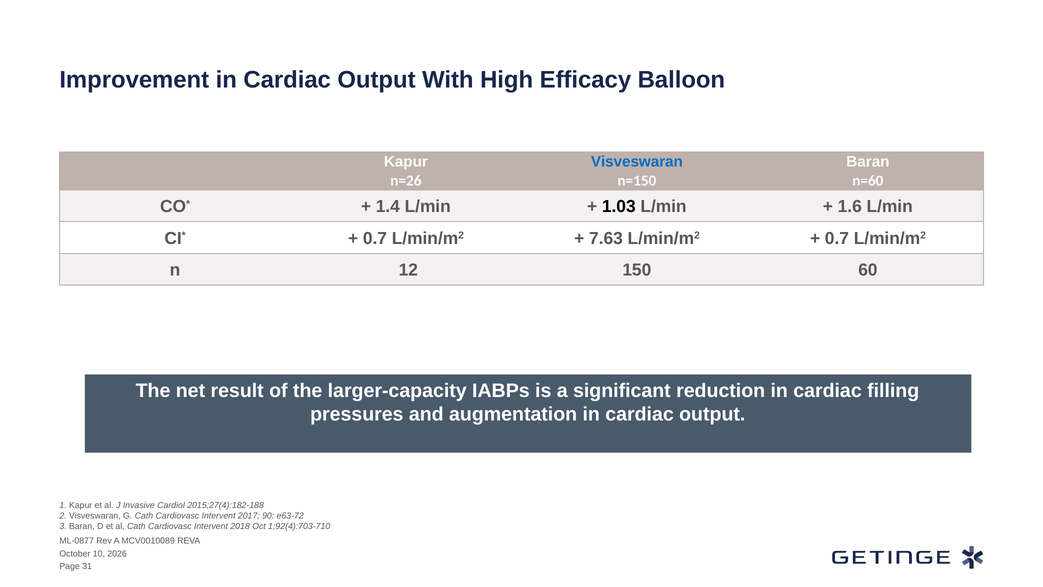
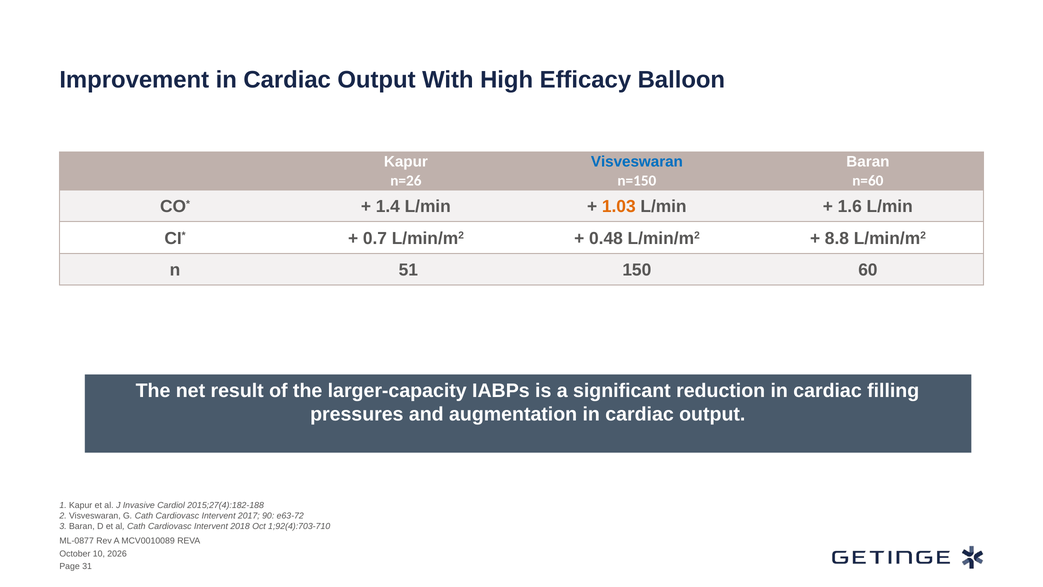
1.03 colour: black -> orange (619, 207)
7.63: 7.63 -> 0.48 (606, 238)
0.7: 0.7 -> 8.8 (837, 238)
12: 12 -> 51 (408, 270)
